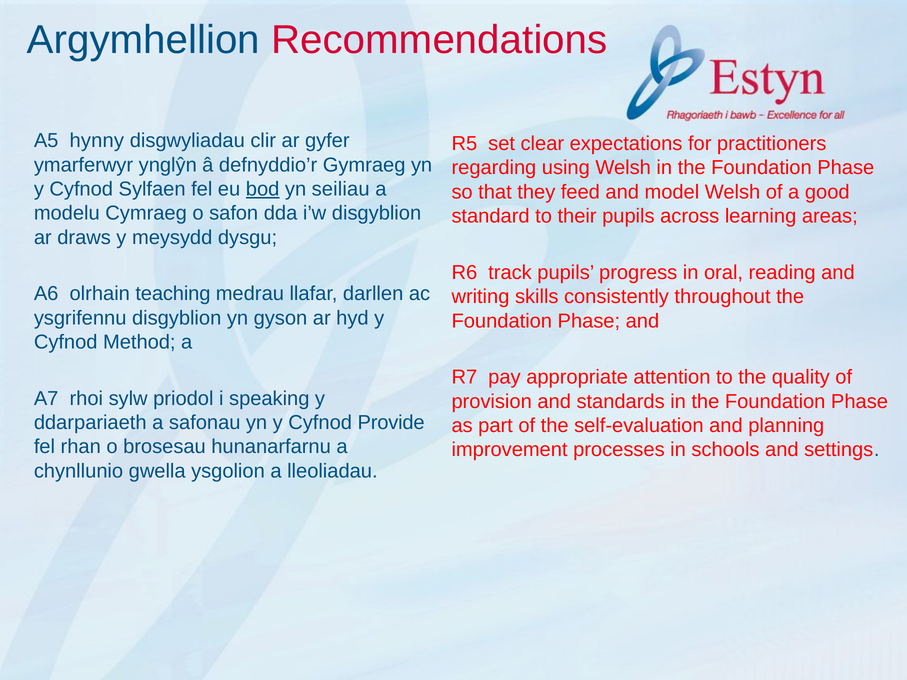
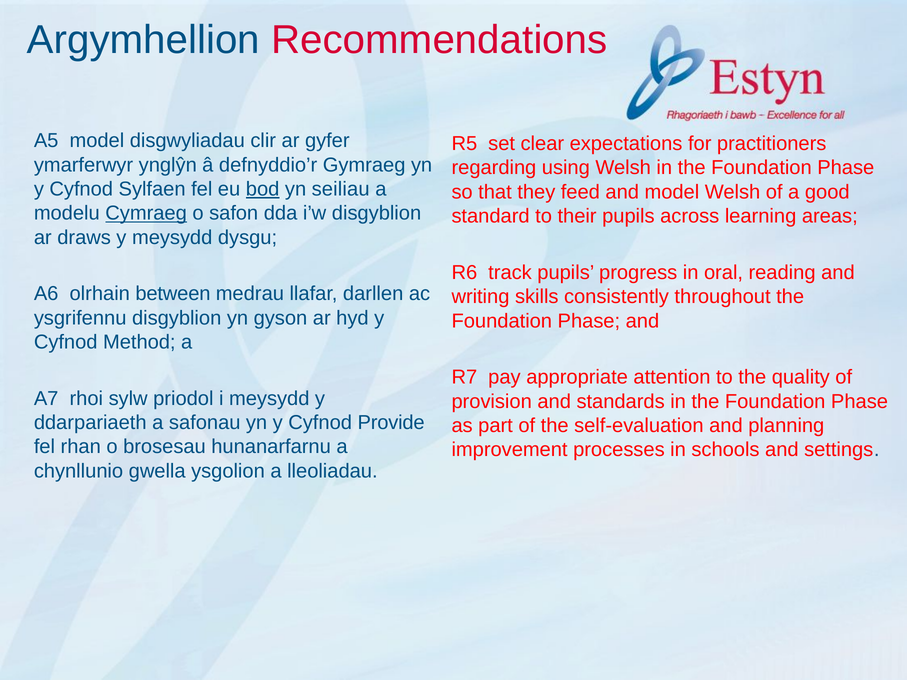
A5 hynny: hynny -> model (97, 141)
Cymraeg underline: none -> present (146, 213)
teaching: teaching -> between (173, 294)
i speaking: speaking -> meysydd (269, 399)
